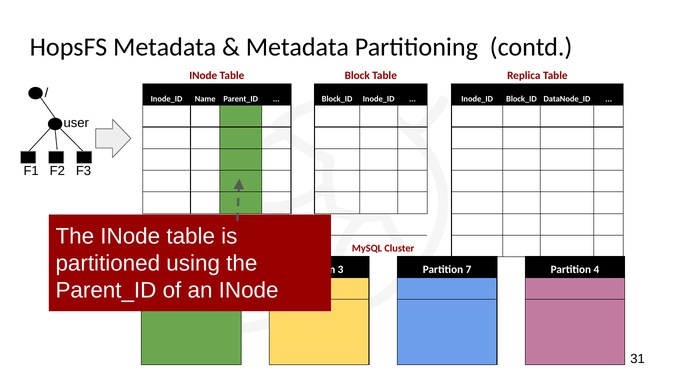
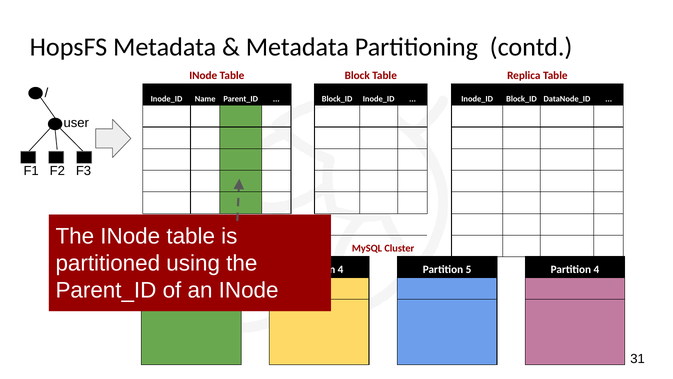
3: 3 -> 4 (341, 269)
7: 7 -> 5 (469, 269)
